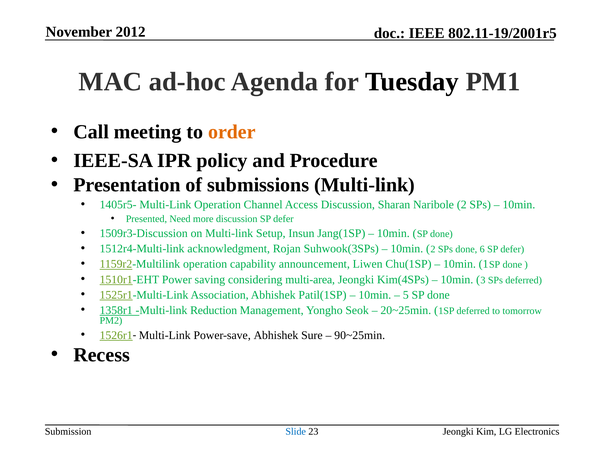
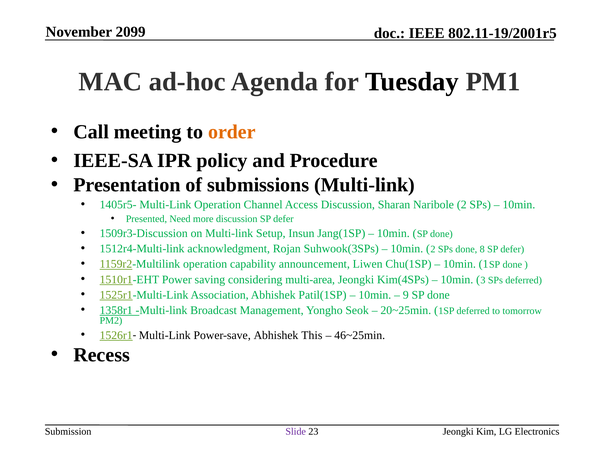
2012: 2012 -> 2099 (131, 32)
6: 6 -> 8 (482, 249)
5: 5 -> 9 (406, 294)
Reduction: Reduction -> Broadcast (214, 310)
Sure: Sure -> This (312, 335)
90~25min: 90~25min -> 46~25min (360, 335)
Slide colour: blue -> purple (296, 431)
